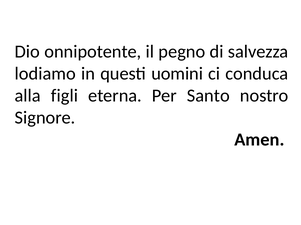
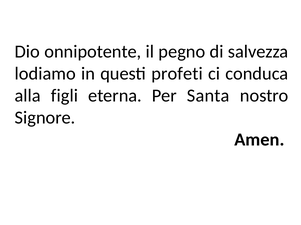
uomini: uomini -> profeti (177, 74)
Santo: Santo -> Santa (208, 96)
